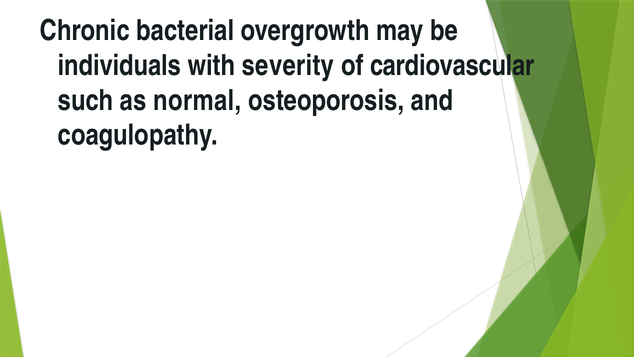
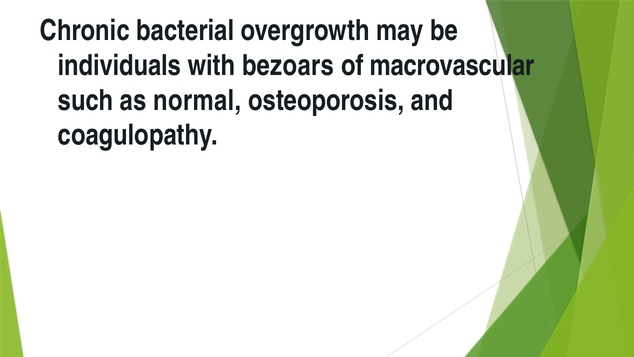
severity: severity -> bezoars (288, 65)
cardiovascular: cardiovascular -> macrovascular (452, 65)
